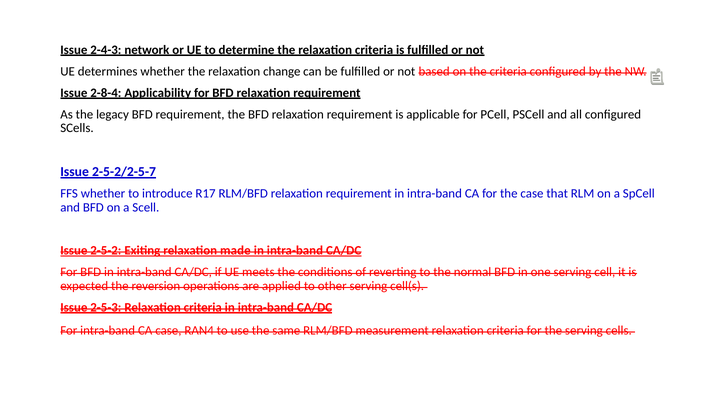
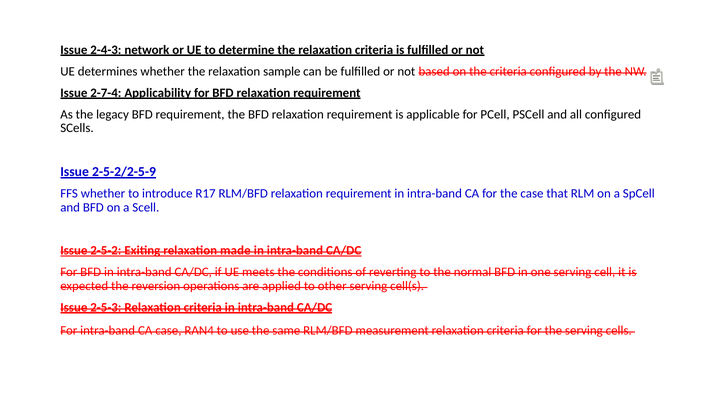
change: change -> sample (282, 71)
2-8-4: 2-8-4 -> 2-7-4 (106, 93)
2-5-2/2-5-7: 2-5-2/2-5-7 -> 2-5-2/2-5-9 (124, 172)
